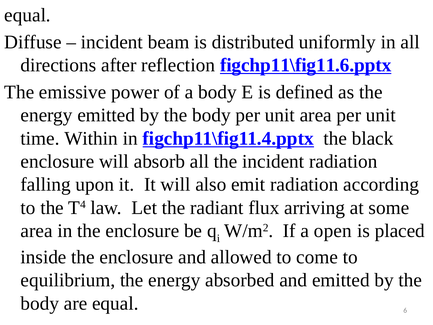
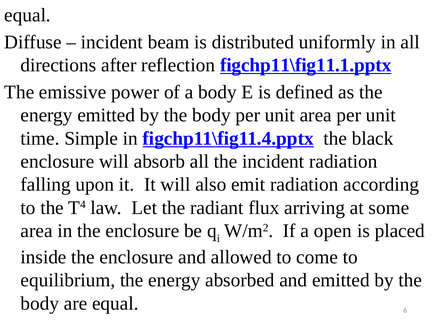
figchp11\fig11.6.pptx: figchp11\fig11.6.pptx -> figchp11\fig11.1.pptx (306, 65)
Within: Within -> Simple (91, 138)
